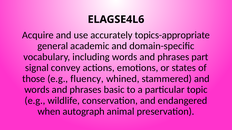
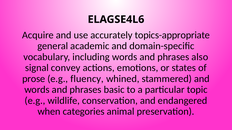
part: part -> also (200, 57)
those: those -> prose (34, 79)
autograph: autograph -> categories (84, 112)
